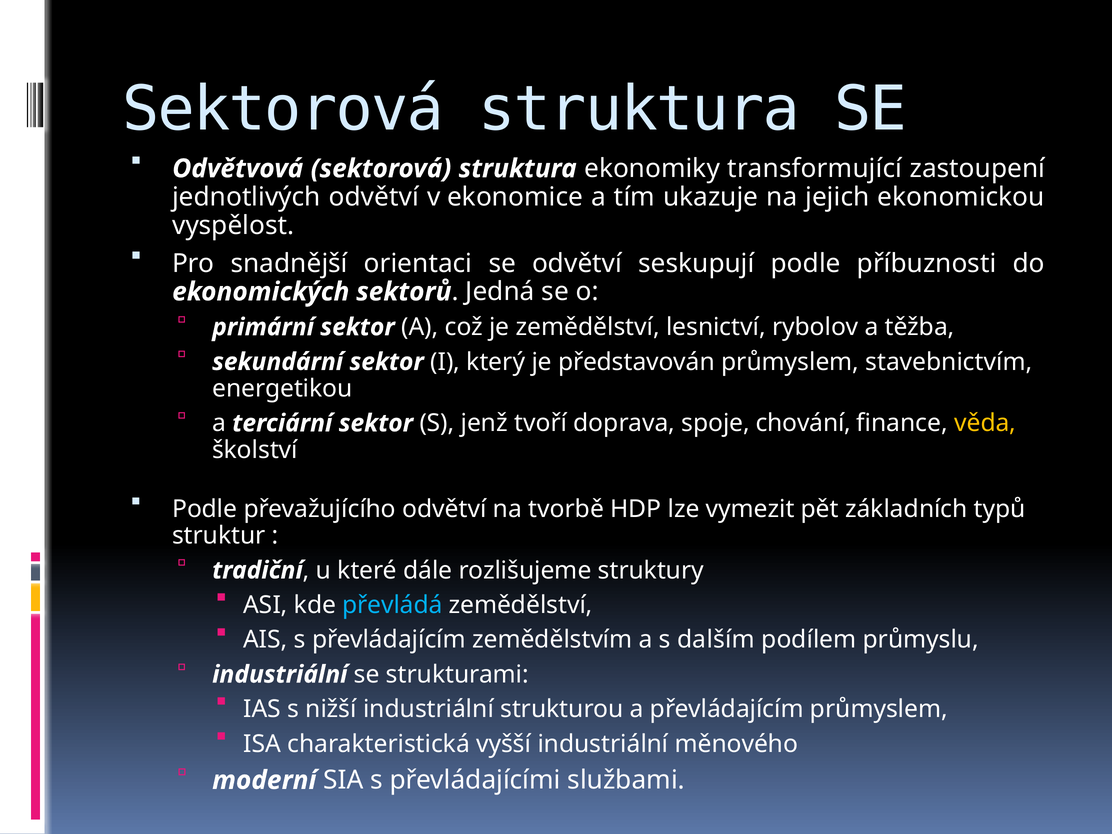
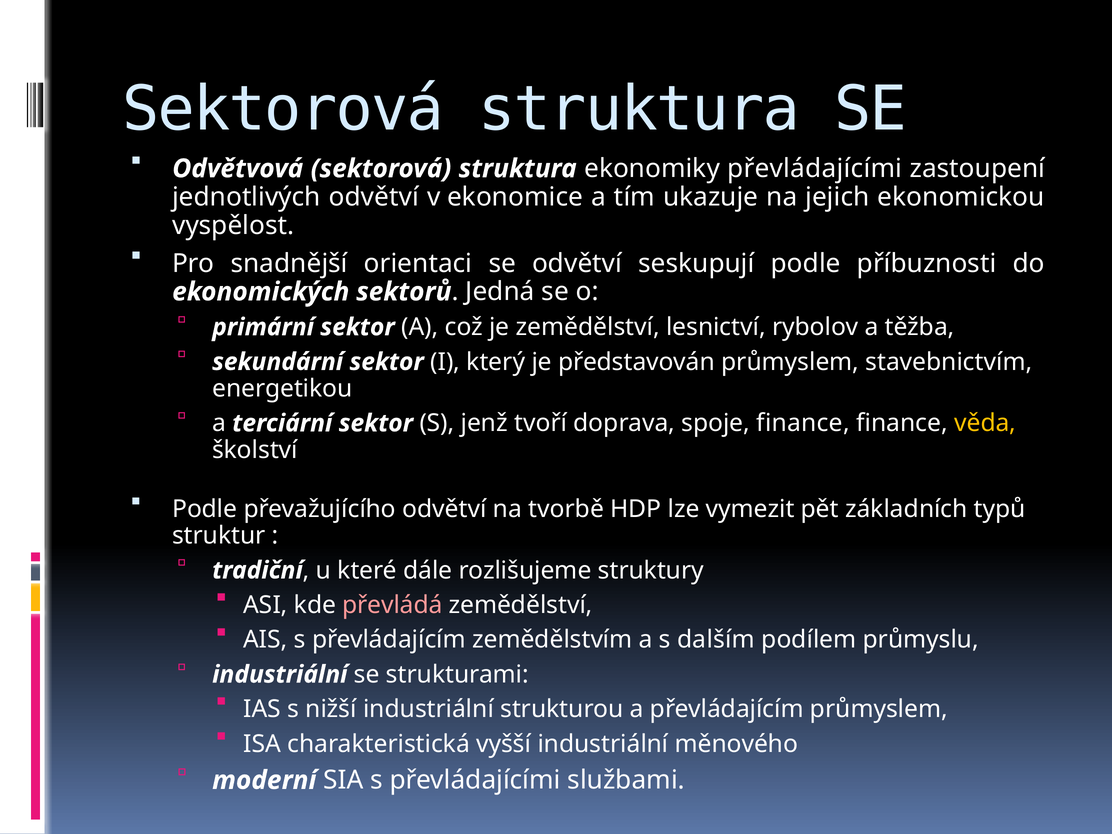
ekonomiky transformující: transformující -> převládajícími (815, 169)
spoje chování: chování -> finance (803, 423)
převládá colour: light blue -> pink (392, 605)
